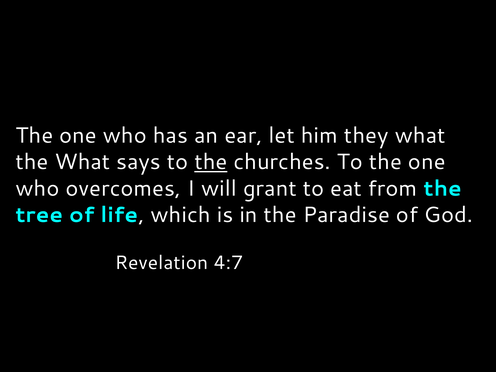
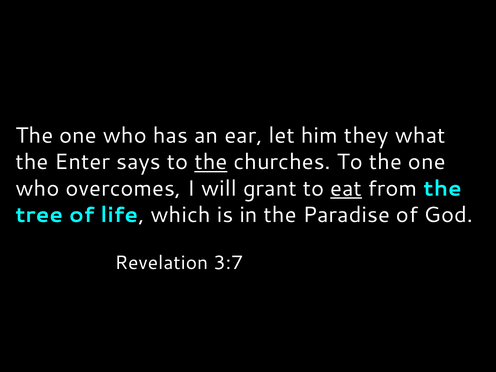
the What: What -> Enter (82, 162)
eat underline: none -> present (346, 189)
4:7: 4:7 -> 3:7 (228, 263)
